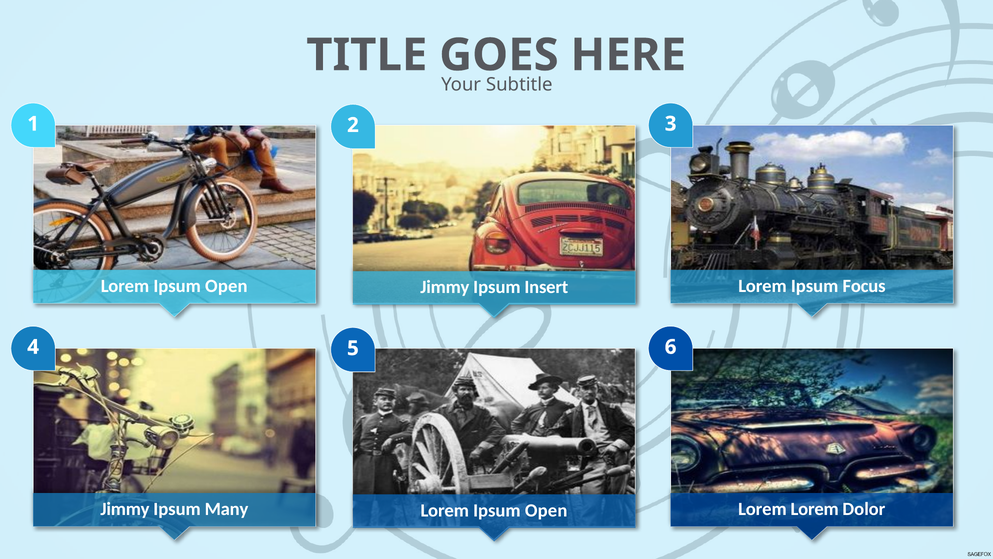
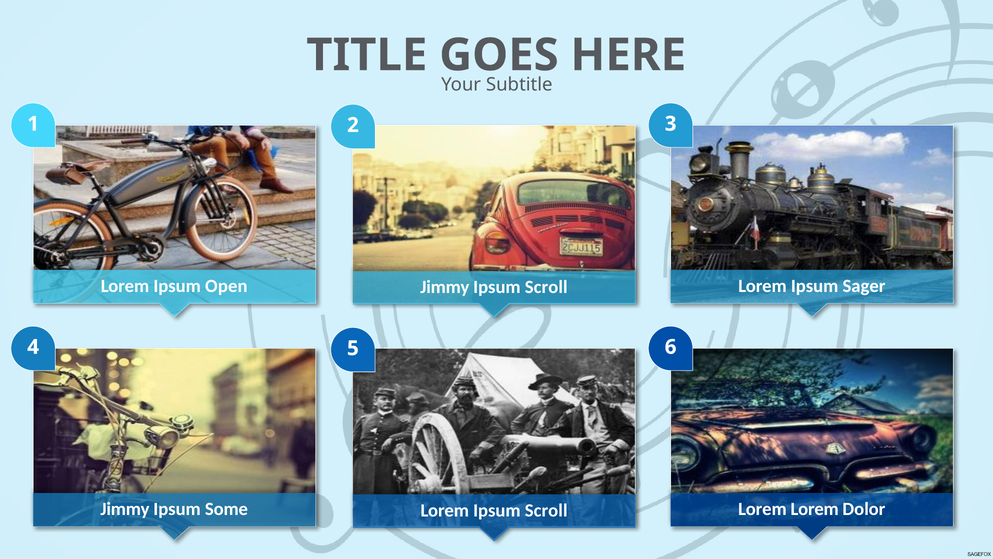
Focus: Focus -> Sager (864, 286)
Insert: Insert -> Scroll (546, 287)
Many: Many -> Some (226, 509)
Open: Open -> Scroll (546, 510)
